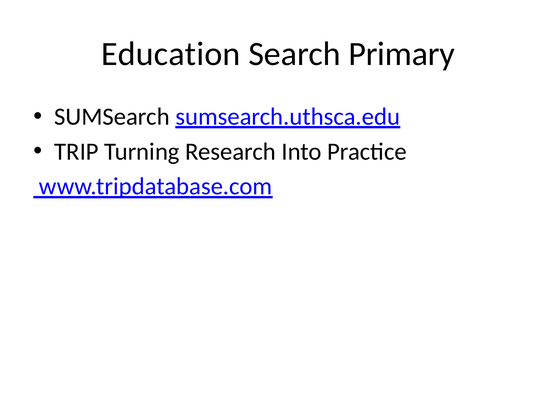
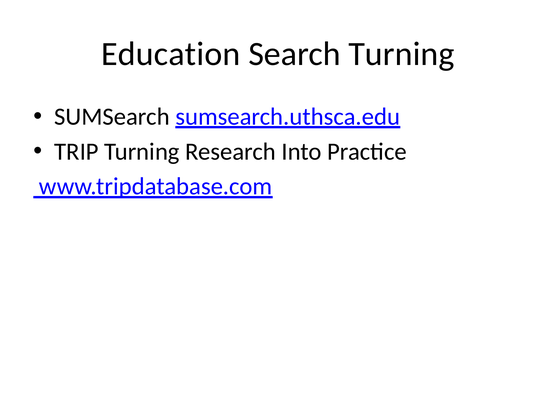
Search Primary: Primary -> Turning (401, 54)
